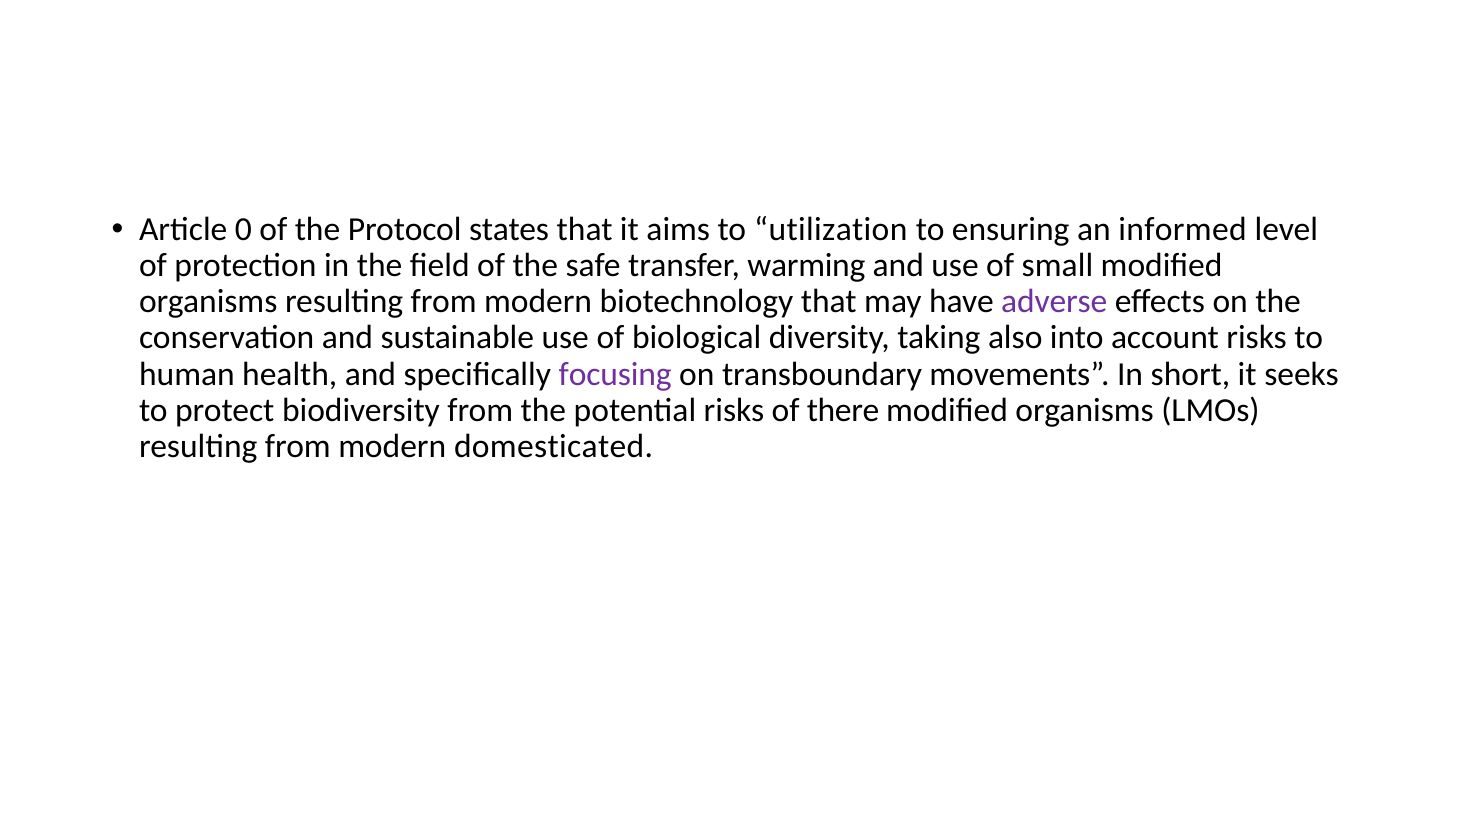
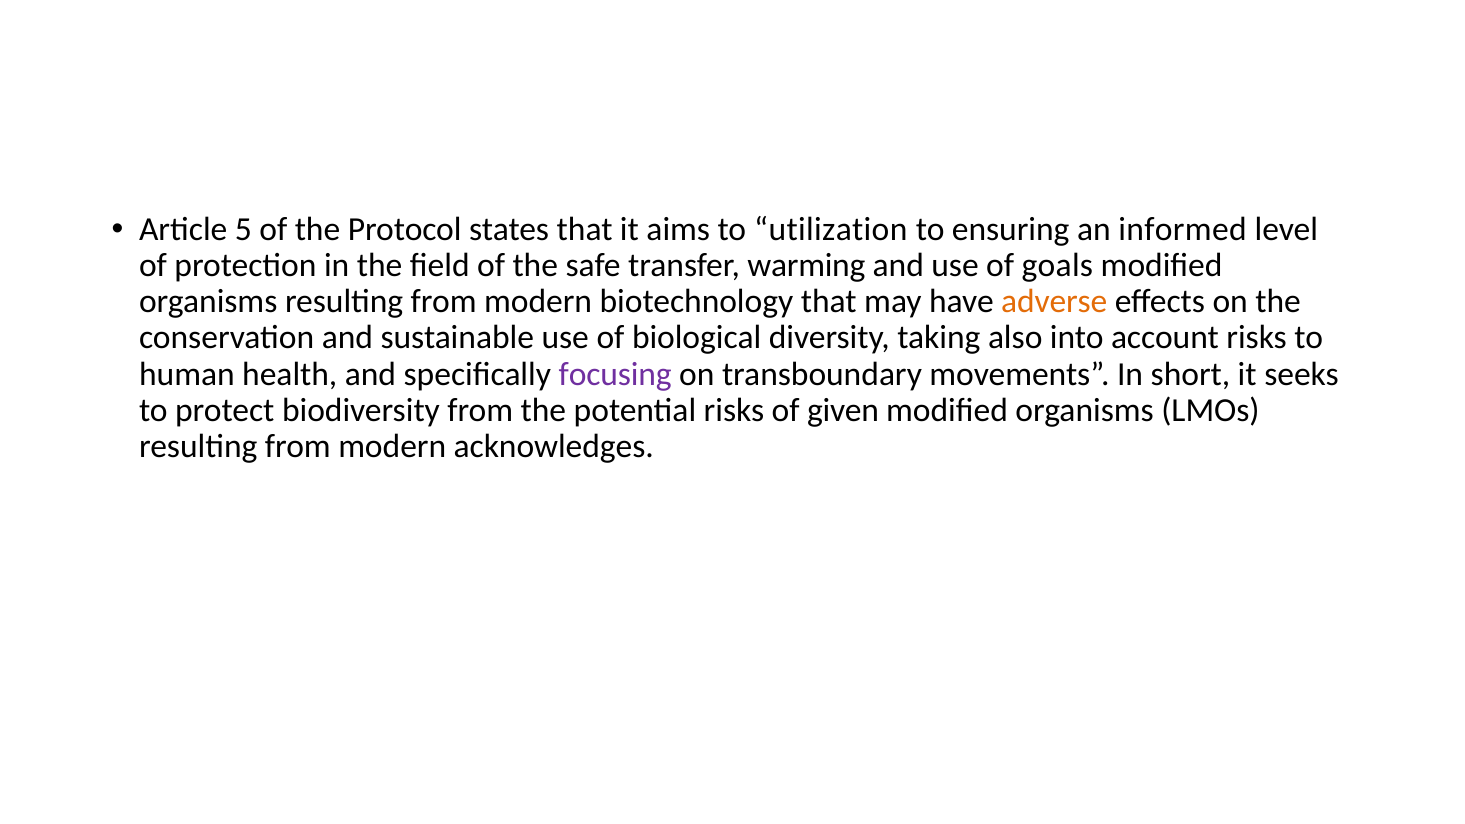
0: 0 -> 5 (243, 229)
small: small -> goals (1057, 265)
adverse colour: purple -> orange (1054, 302)
there: there -> given (843, 410)
domesticated: domesticated -> acknowledges (554, 446)
